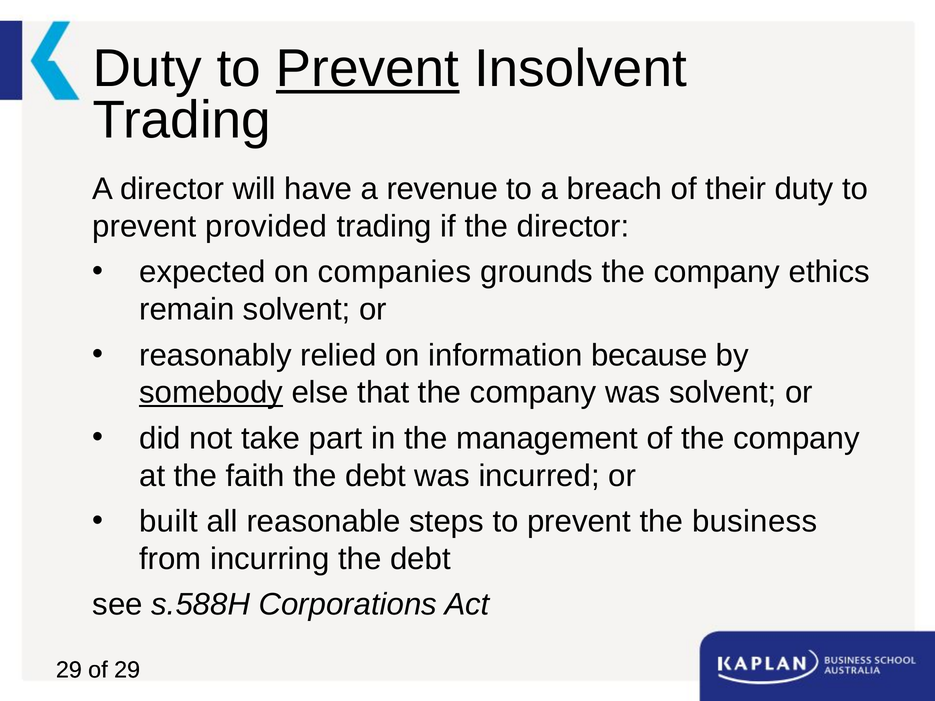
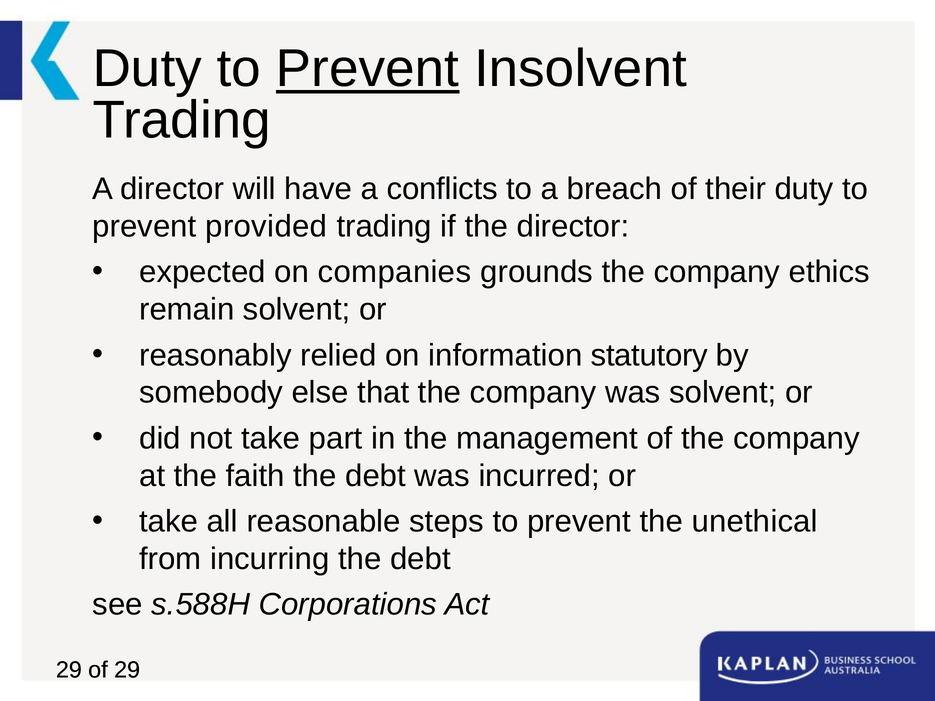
revenue: revenue -> conflicts (442, 189)
because: because -> statutory (649, 355)
somebody underline: present -> none (211, 393)
built: built -> take (169, 522)
business: business -> unethical (755, 522)
